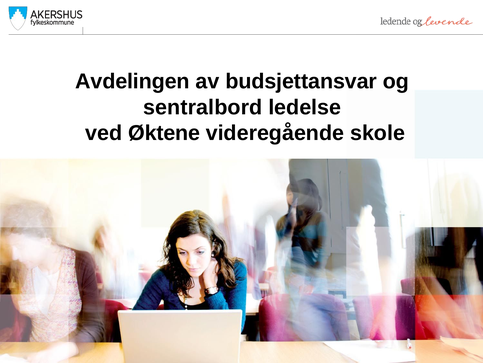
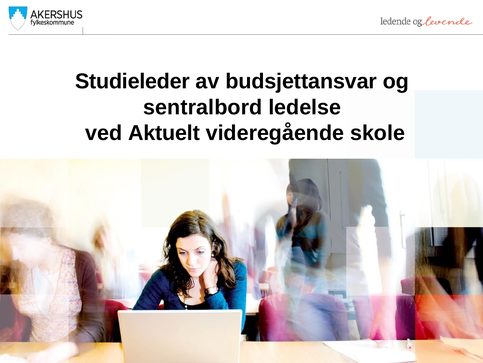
Avdelingen: Avdelingen -> Studieleder (132, 81)
Øktene: Øktene -> Aktuelt (164, 133)
